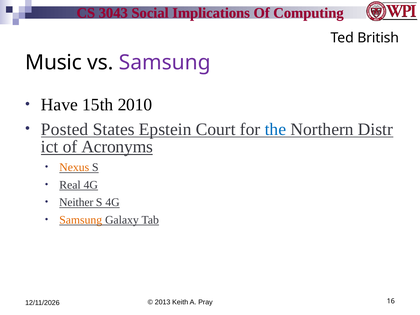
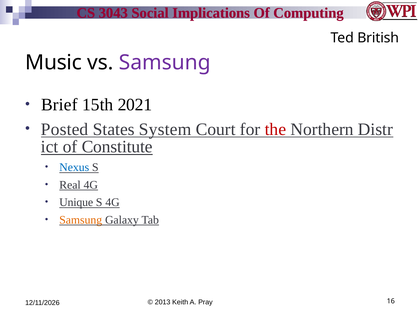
Have: Have -> Brief (59, 105)
2010: 2010 -> 2021 (135, 105)
Epstein: Epstein -> System (165, 129)
the colour: blue -> red (275, 129)
Acronyms: Acronyms -> Constitute (117, 147)
Nexus colour: orange -> blue (74, 167)
Neither: Neither -> Unique (76, 202)
